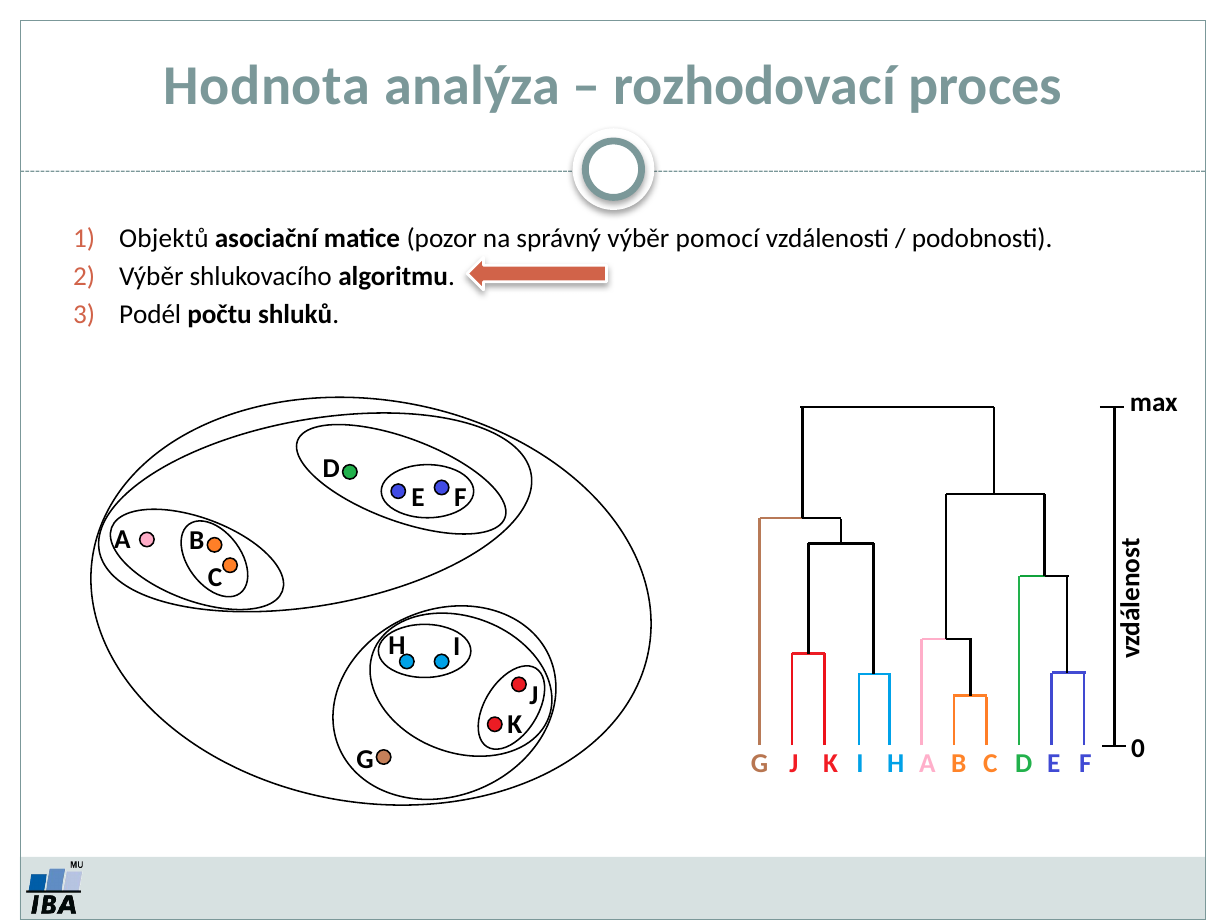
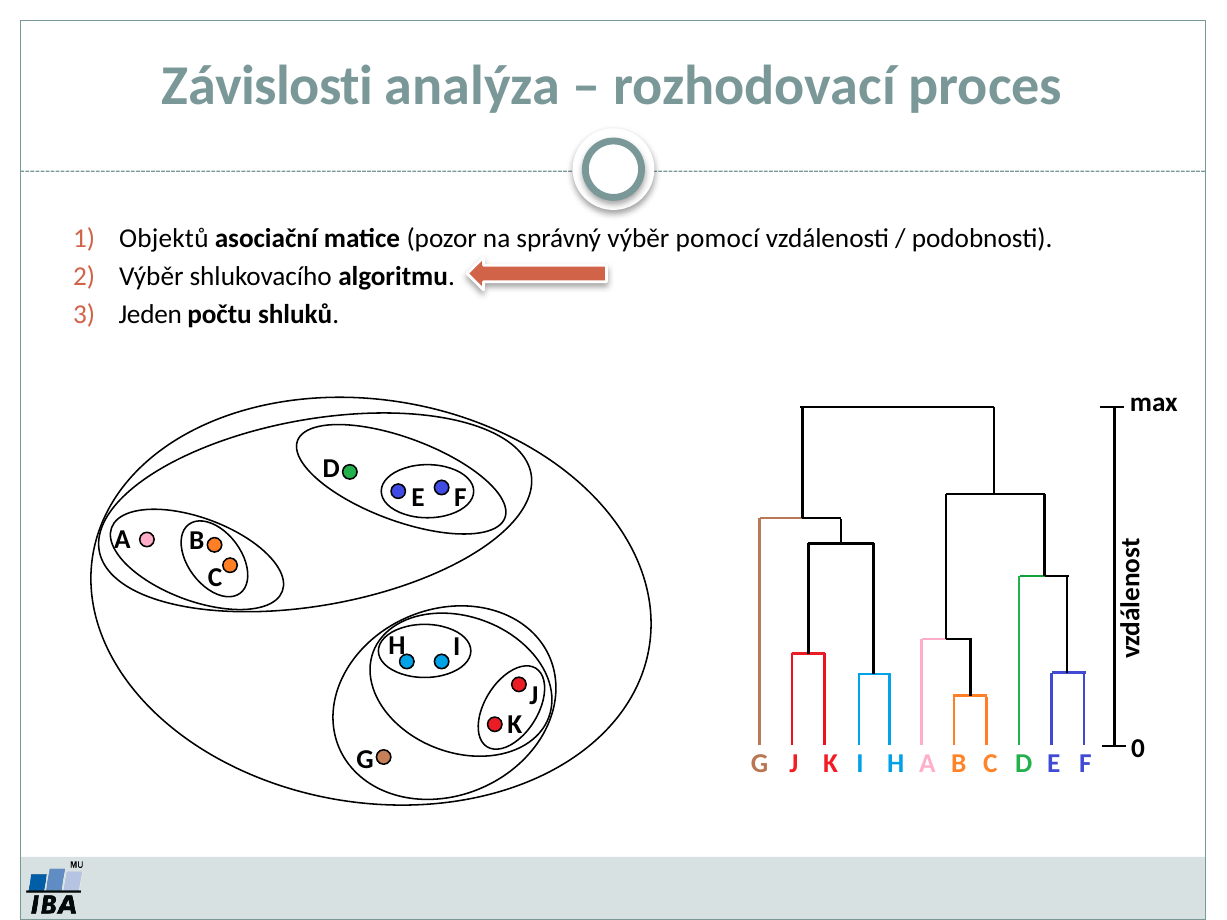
Hodnota: Hodnota -> Závislosti (268, 85)
Podél: Podél -> Jeden (150, 315)
